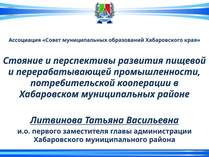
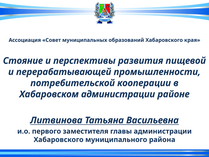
Хабаровском муниципальных: муниципальных -> администрации (118, 94)
